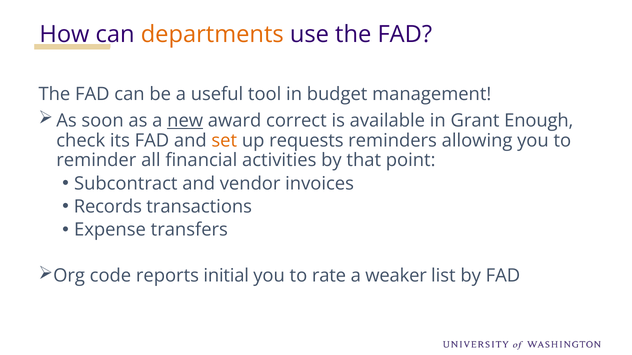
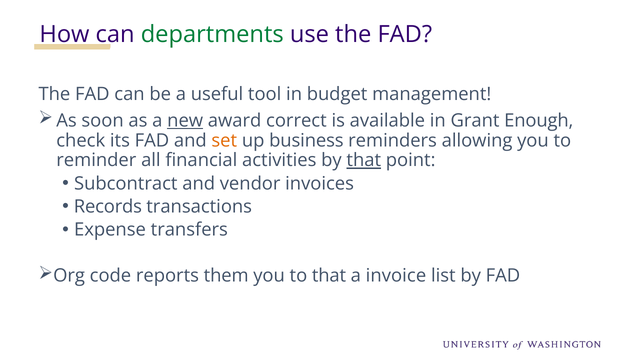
departments colour: orange -> green (212, 34)
requests: requests -> business (306, 141)
that underline: none -> present (364, 161)
initial: initial -> them (226, 276)
to rate: rate -> that (329, 276)
weaker: weaker -> invoice (396, 276)
